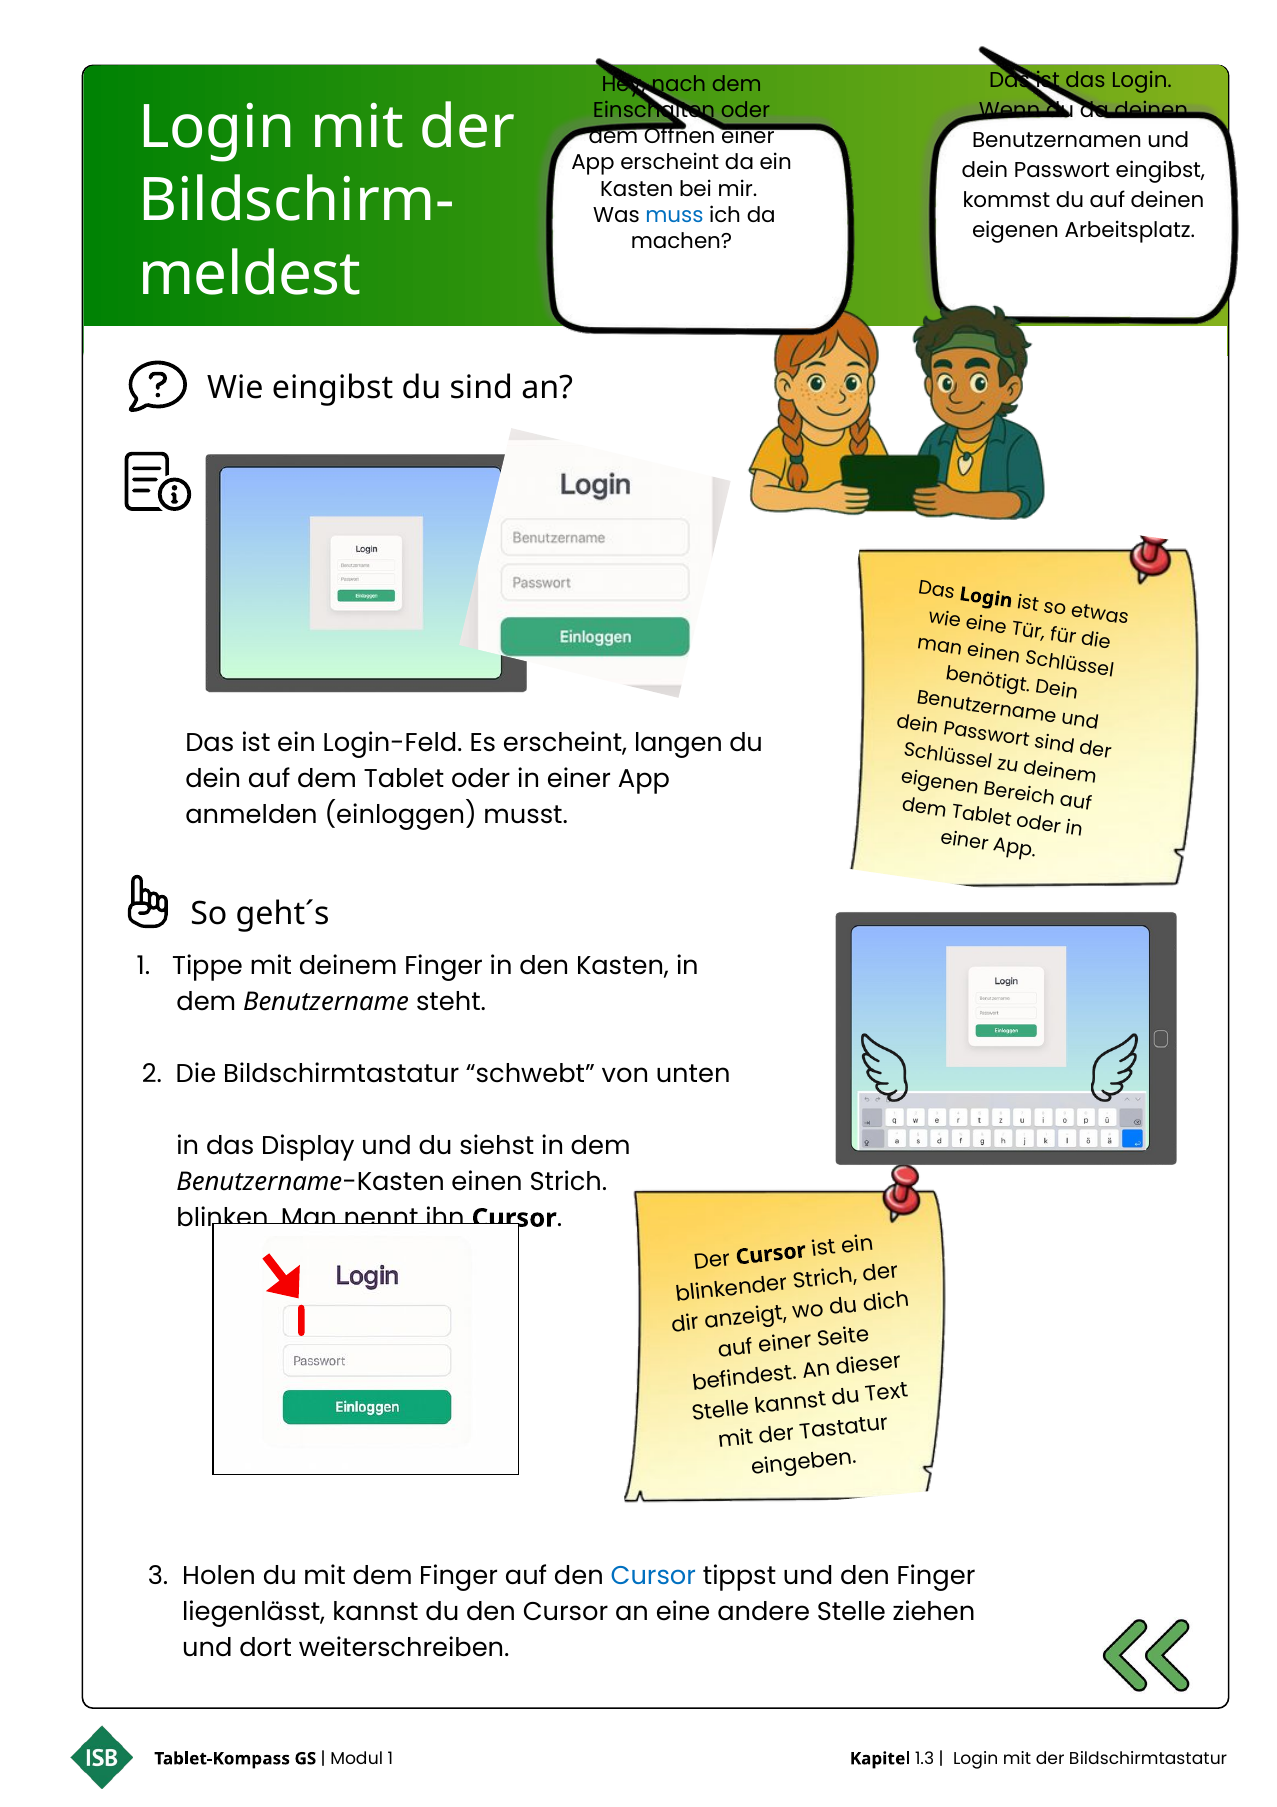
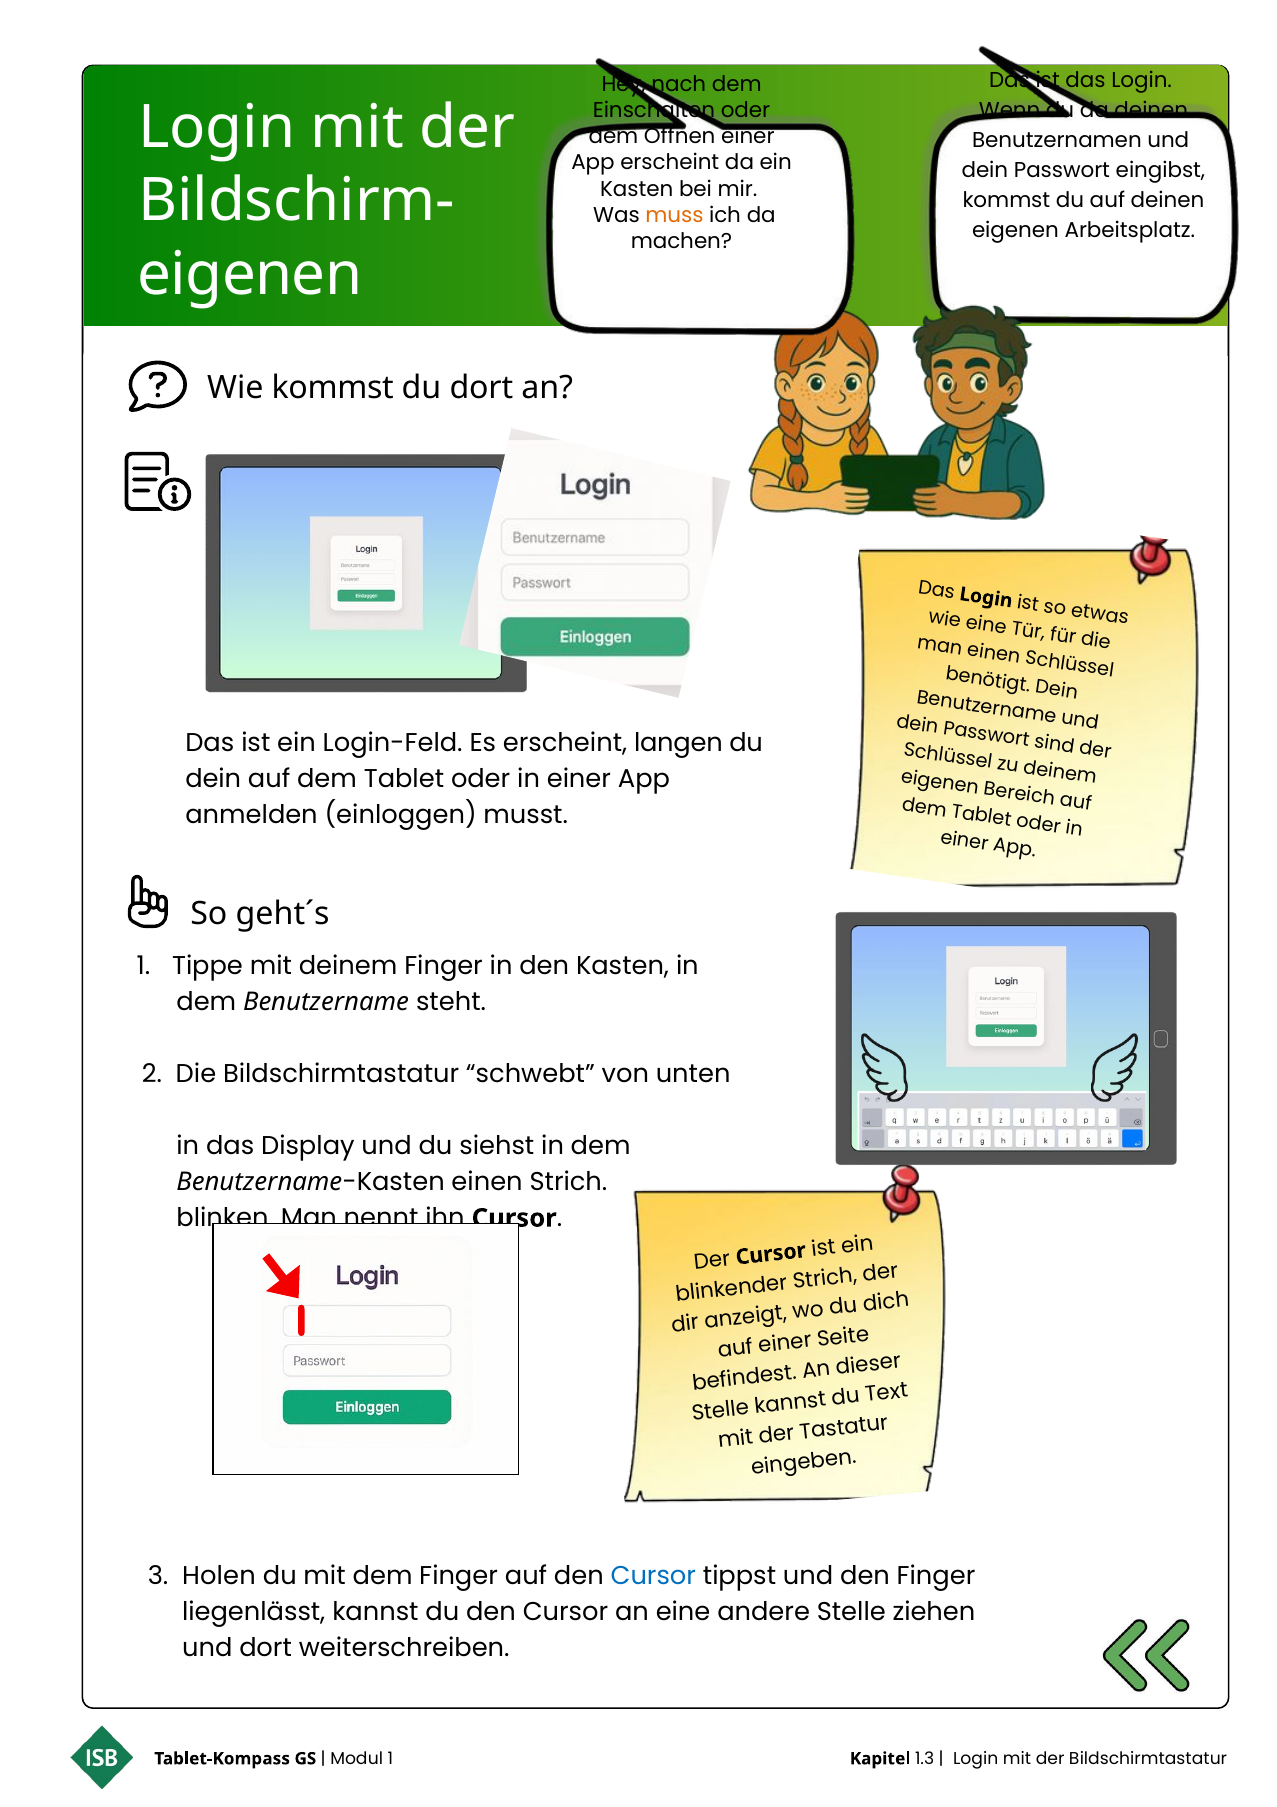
muss colour: blue -> orange (674, 215)
meldest: meldest -> eigenen (250, 274)
Wie eingibst: eingibst -> kommst (333, 388)
du sind: sind -> dort (481, 388)
